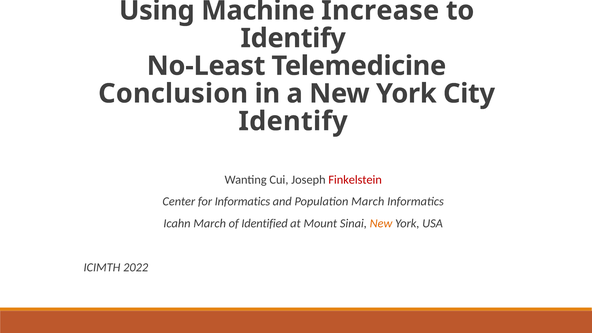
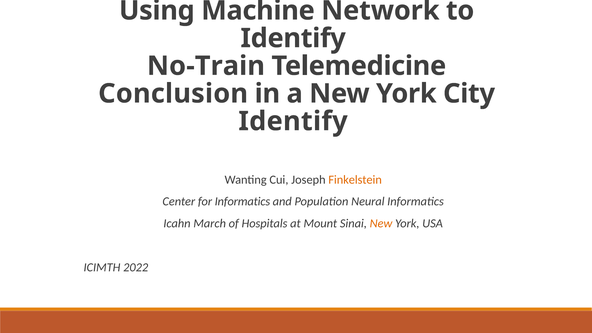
Increase: Increase -> Network (380, 11)
No-Least: No-Least -> No-Train (206, 66)
Finkelstein colour: red -> orange (355, 180)
Population March: March -> Neural (368, 202)
Identified: Identified -> Hospitals (265, 224)
